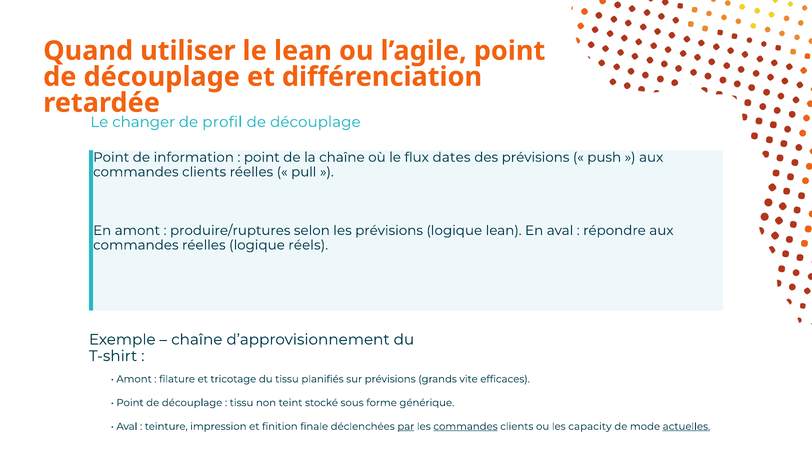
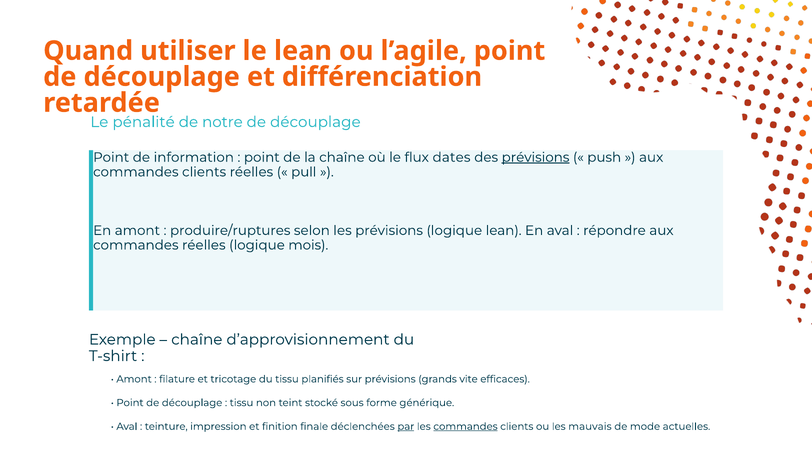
changer: changer -> pénalité (144, 122)
profil: profil -> notre (222, 122)
prévisions underline: none -> present (536, 157)
réels: réels -> mois (308, 245)
capacity: capacity -> mauvais (590, 426)
actuelles underline: present -> none (686, 426)
